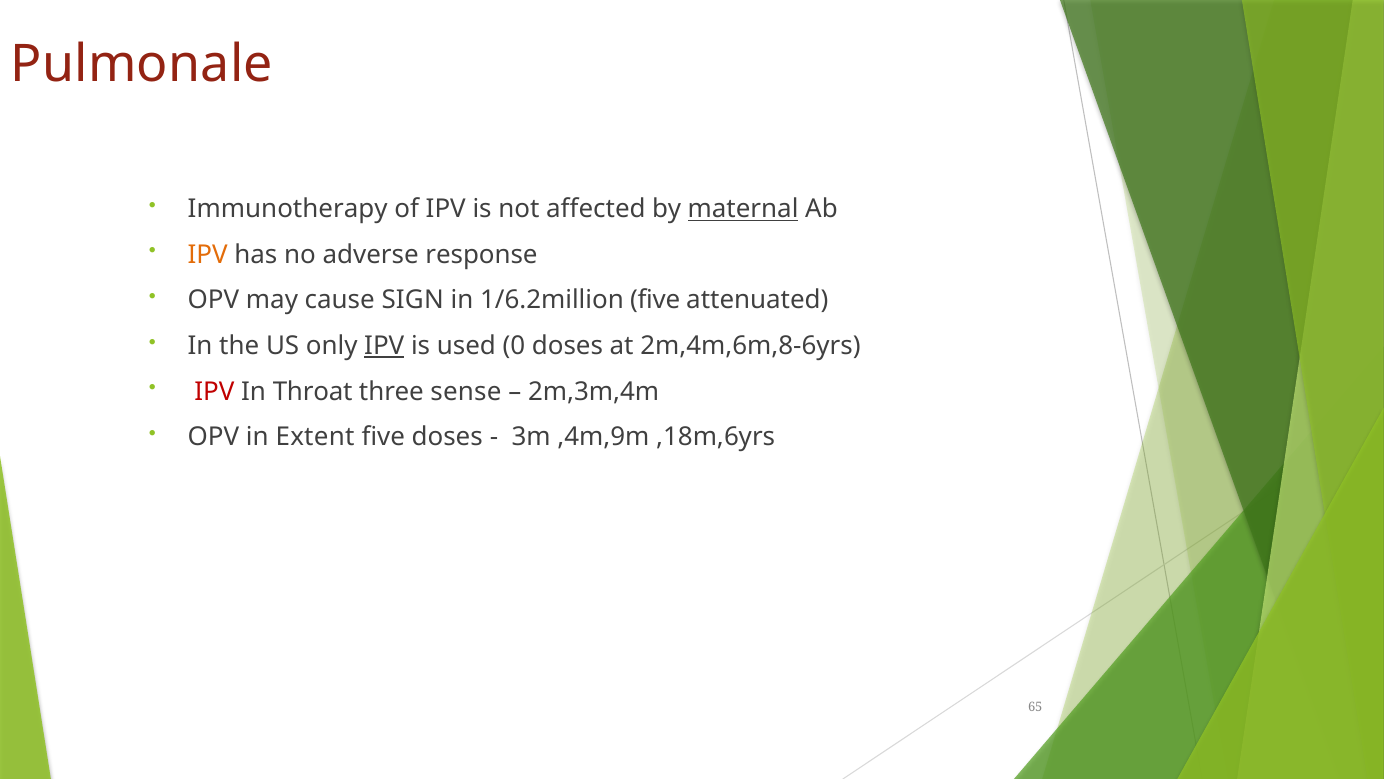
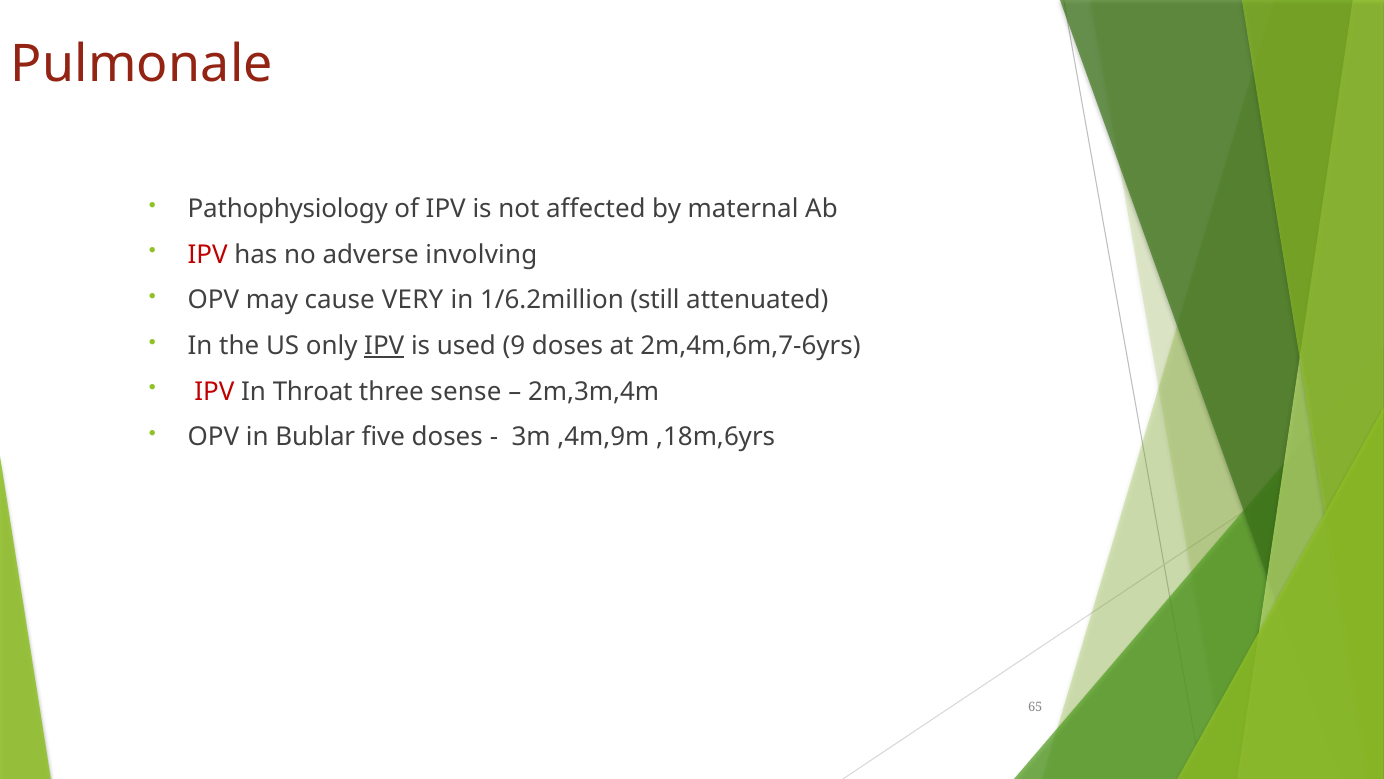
Immunotherapy: Immunotherapy -> Pathophysiology (288, 209)
maternal underline: present -> none (743, 209)
IPV colour: orange -> red (208, 255)
response: response -> involving (481, 255)
SIGN: SIGN -> VERY (413, 300)
1/6.2million five: five -> still (655, 300)
0: 0 -> 9 (514, 346)
2m,4m,6m,8-6yrs: 2m,4m,6m,8-6yrs -> 2m,4m,6m,7-6yrs (750, 346)
Extent: Extent -> Bublar (315, 437)
